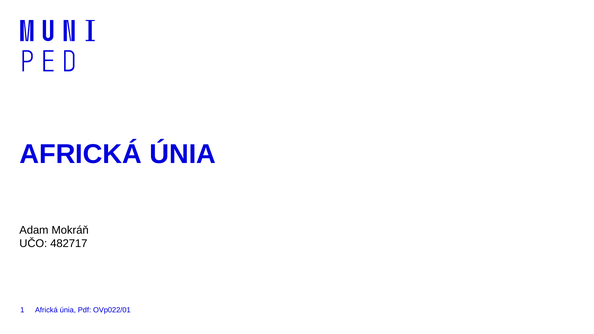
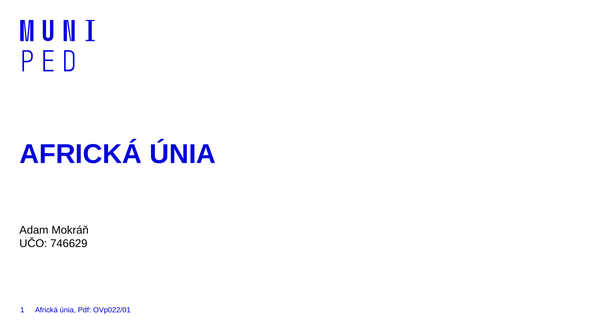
482717: 482717 -> 746629 (69, 243)
